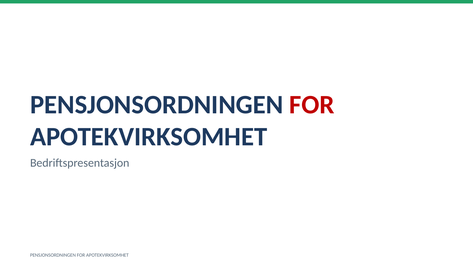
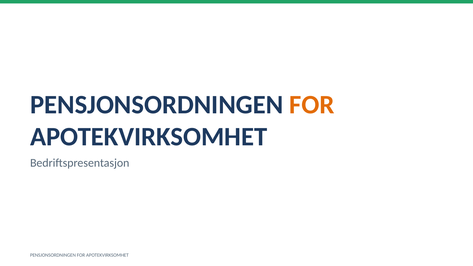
FOR colour: red -> orange (312, 105)
